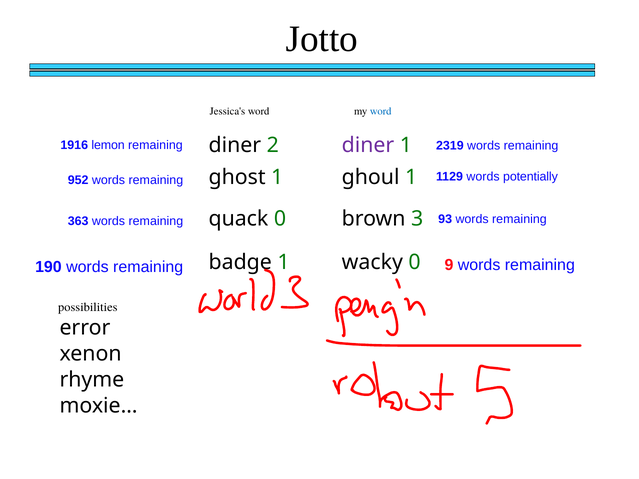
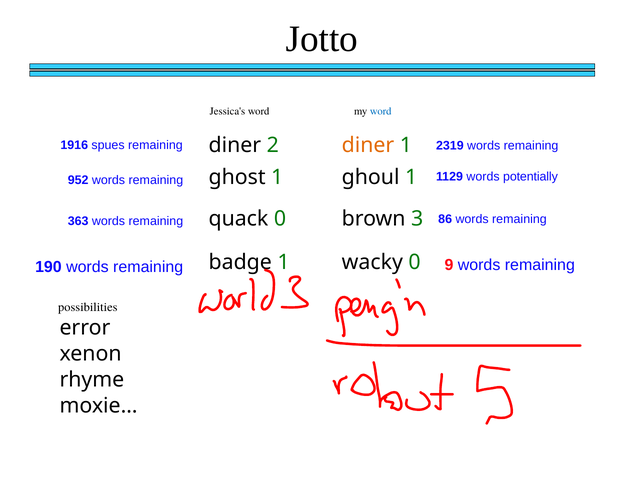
diner colour: purple -> orange (368, 145)
lemon: lemon -> spues (108, 145)
93: 93 -> 86 (445, 219)
